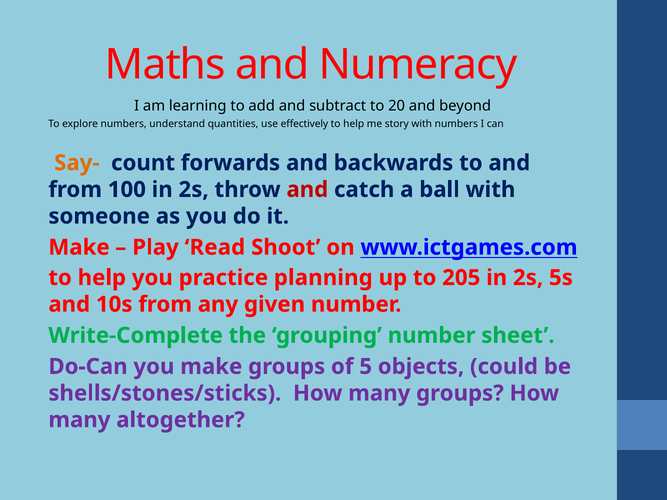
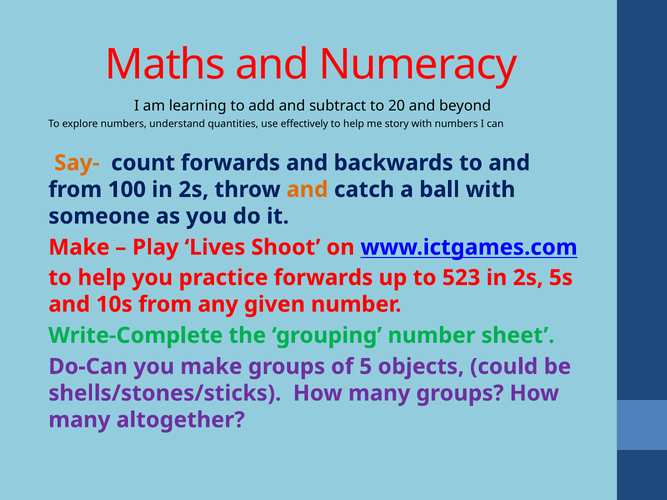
and colour: red -> orange (307, 190)
Read: Read -> Lives (215, 247)
practice planning: planning -> forwards (323, 278)
205: 205 -> 523 (461, 278)
